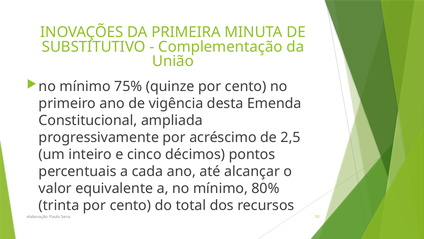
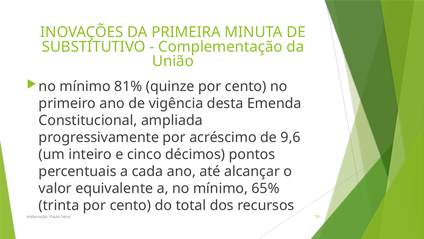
75%: 75% -> 81% (128, 86)
2,5: 2,5 -> 9,6 (291, 137)
80%: 80% -> 65% (266, 188)
